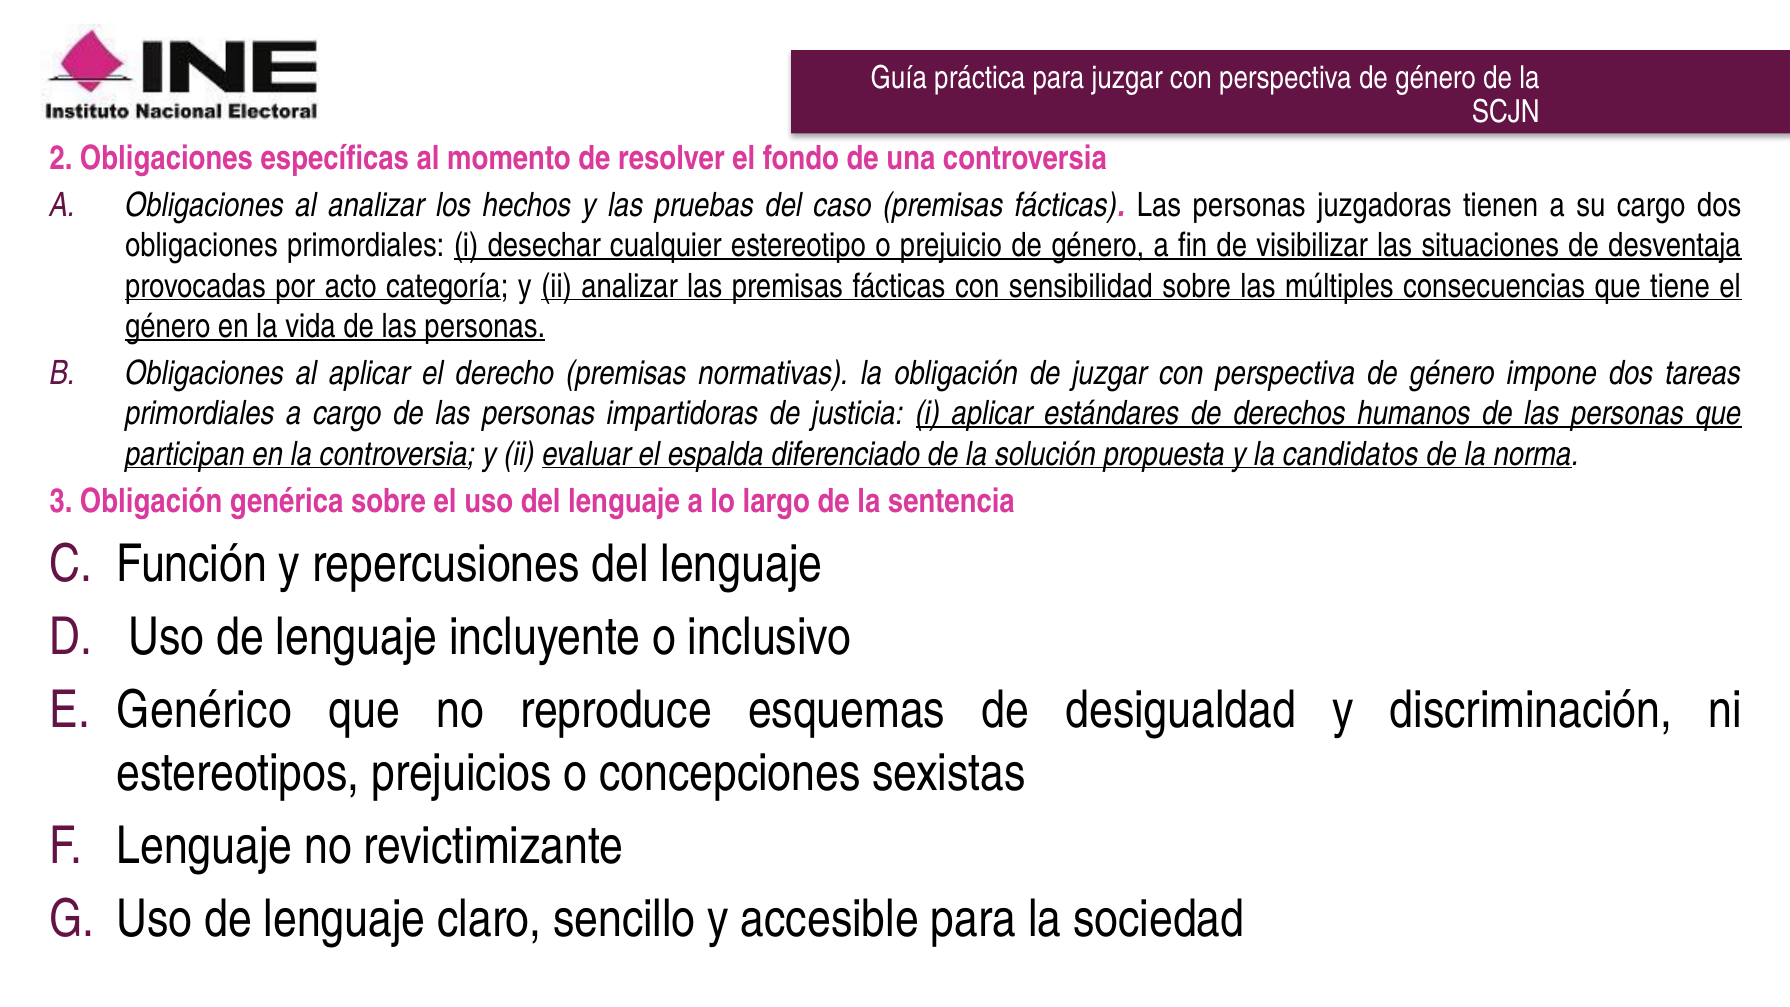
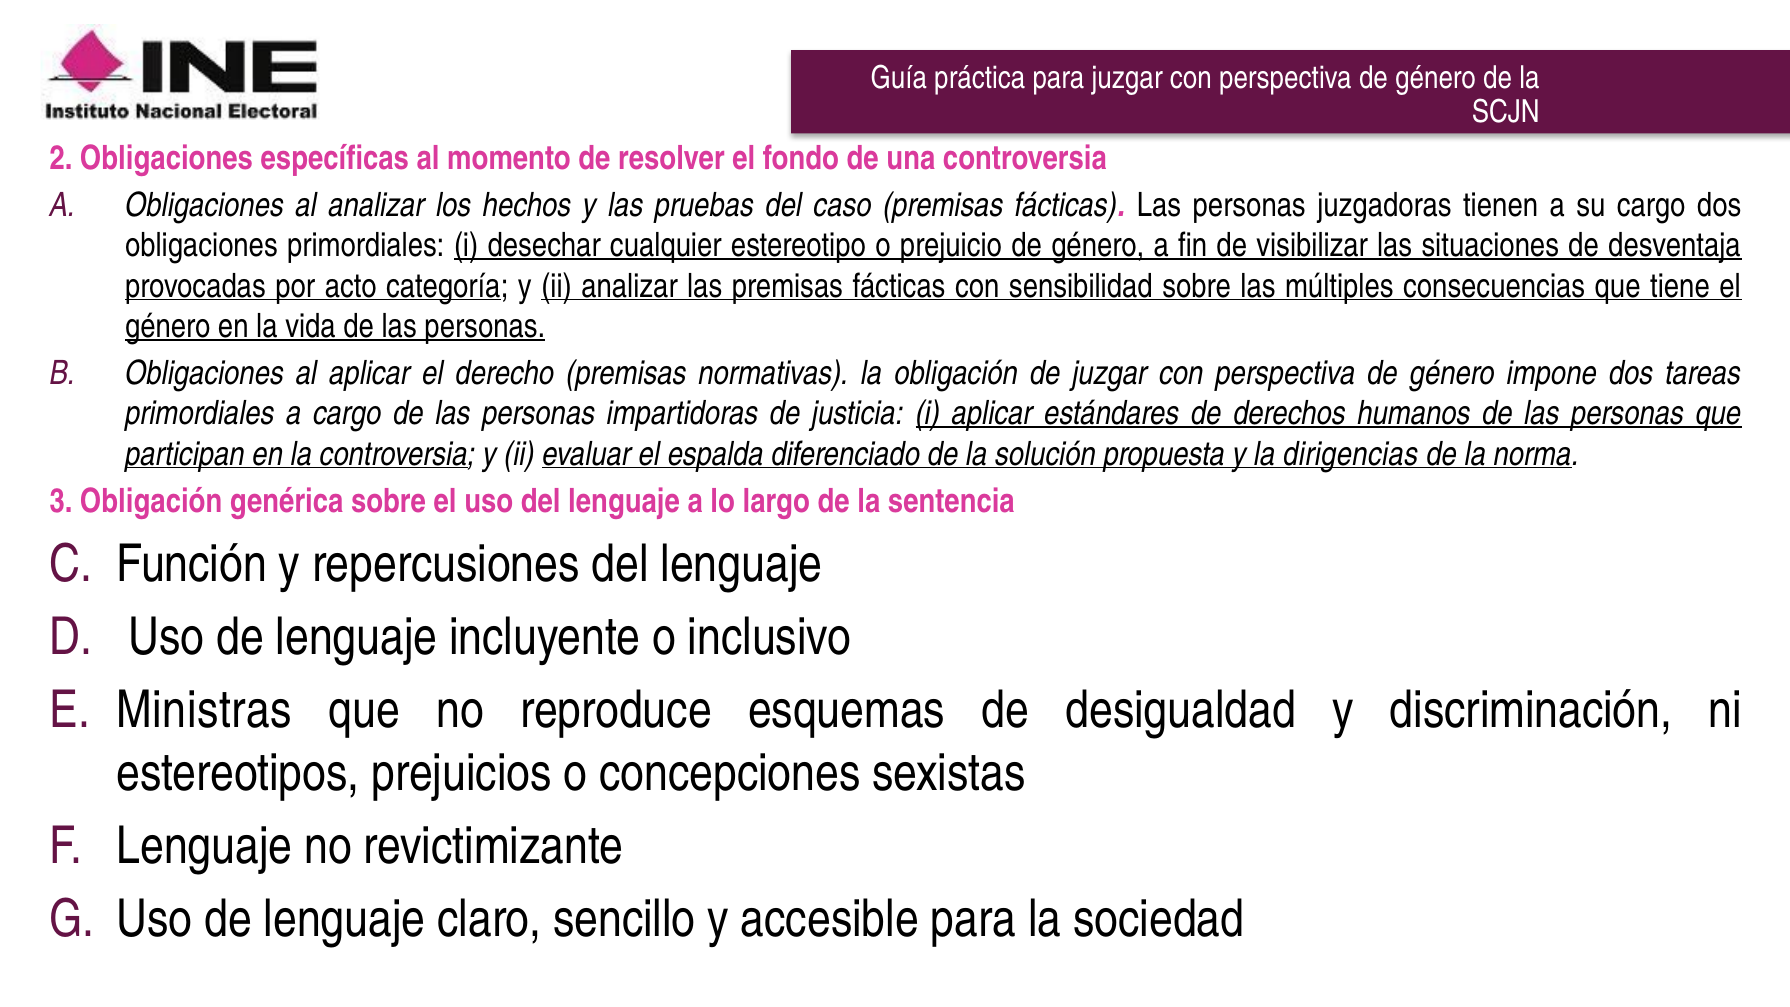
candidatos: candidatos -> dirigencias (1351, 454)
Genérico: Genérico -> Ministras (204, 710)
